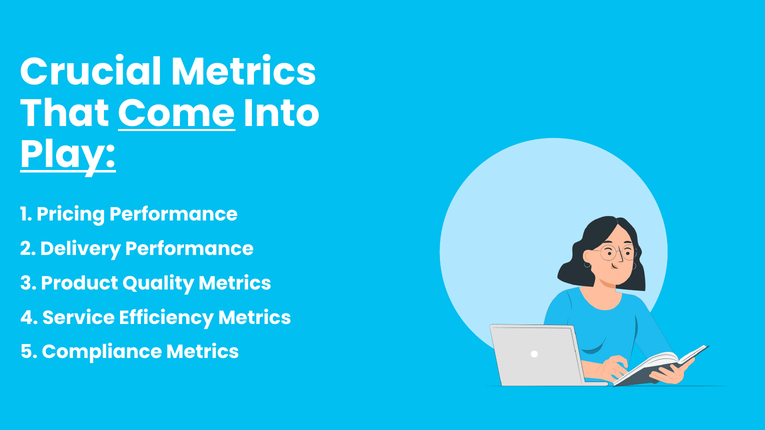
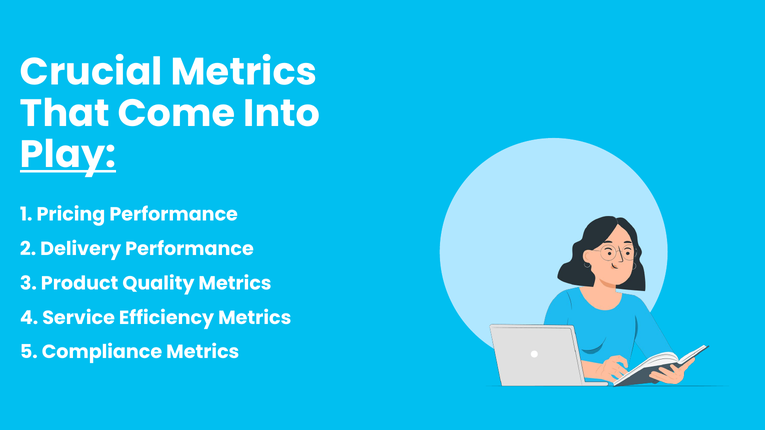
Come underline: present -> none (177, 114)
